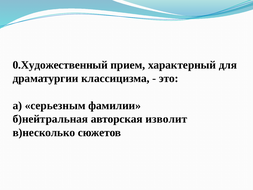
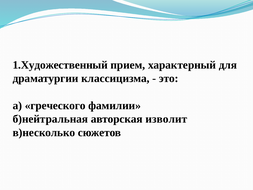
0.Художественный: 0.Художественный -> 1.Художественный (60, 65)
серьезным: серьезным -> греческого (55, 105)
